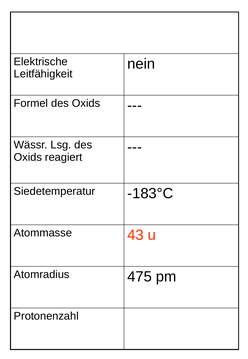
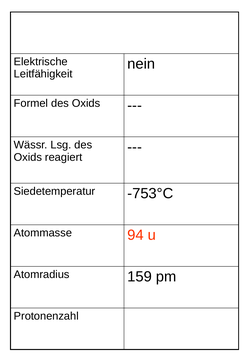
-183°C: -183°C -> -753°C (150, 193)
43: 43 -> 94 (136, 235)
475: 475 -> 159 (140, 276)
